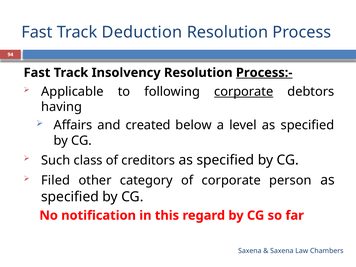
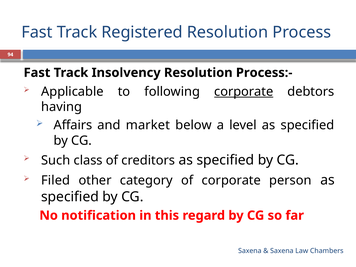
Deduction: Deduction -> Registered (142, 32)
Process:- underline: present -> none (264, 73)
created: created -> market (148, 125)
